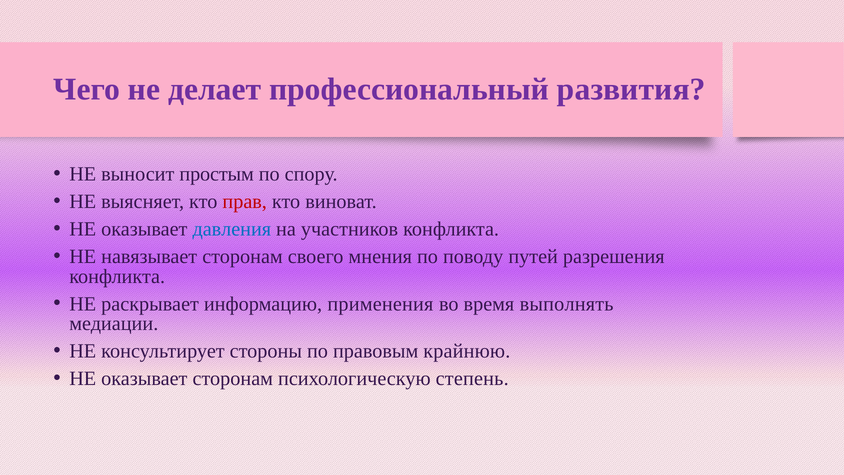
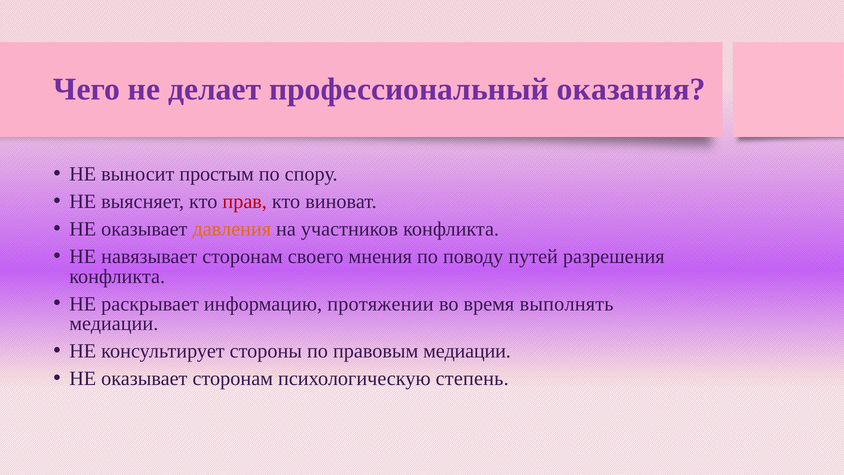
развития: развития -> оказания (631, 89)
давления colour: blue -> orange (232, 229)
применения: применения -> протяжении (380, 304)
правовым крайнюю: крайнюю -> медиации (467, 351)
